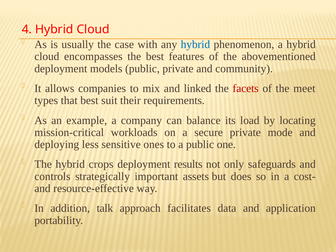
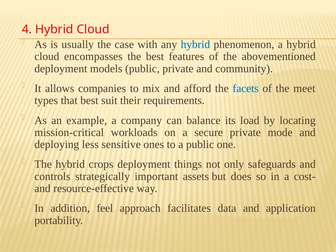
linked: linked -> afford (198, 88)
facets colour: red -> blue (246, 88)
results: results -> things (188, 164)
talk: talk -> feel (105, 208)
